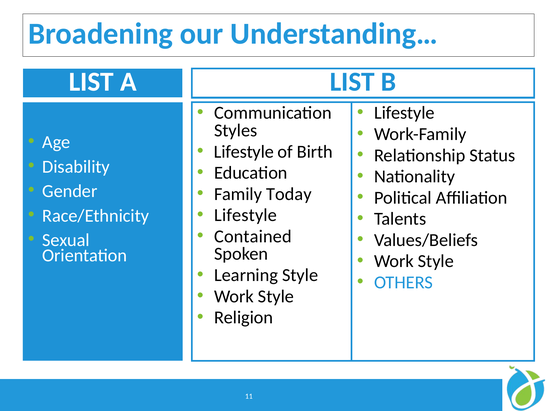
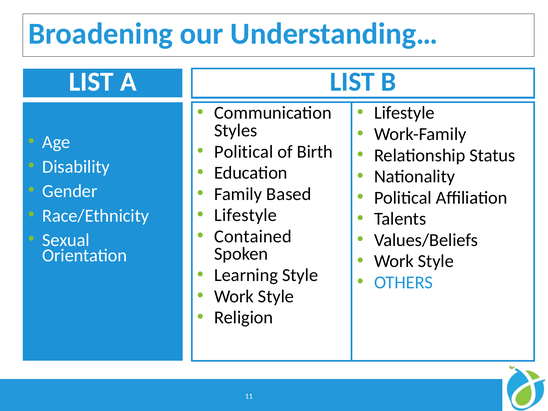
Lifestyle: Lifestyle -> Political (244, 152)
Today: Today -> Based (289, 194)
